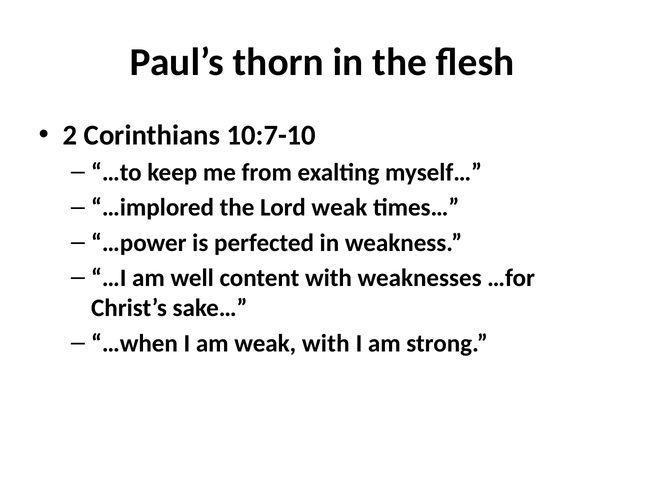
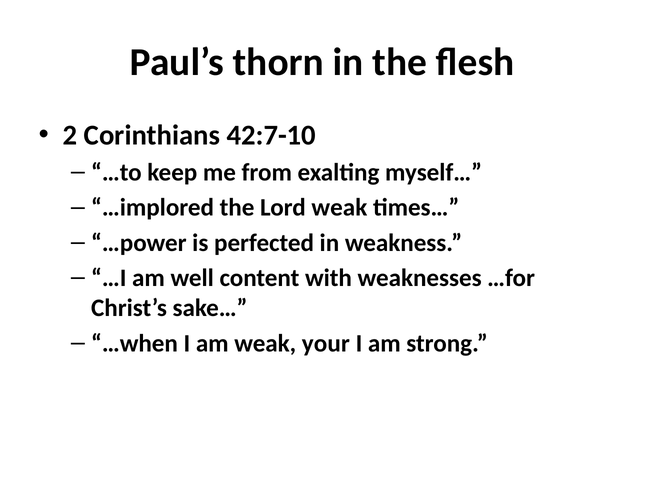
10:7-10: 10:7-10 -> 42:7-10 (271, 135)
weak with: with -> your (326, 343)
